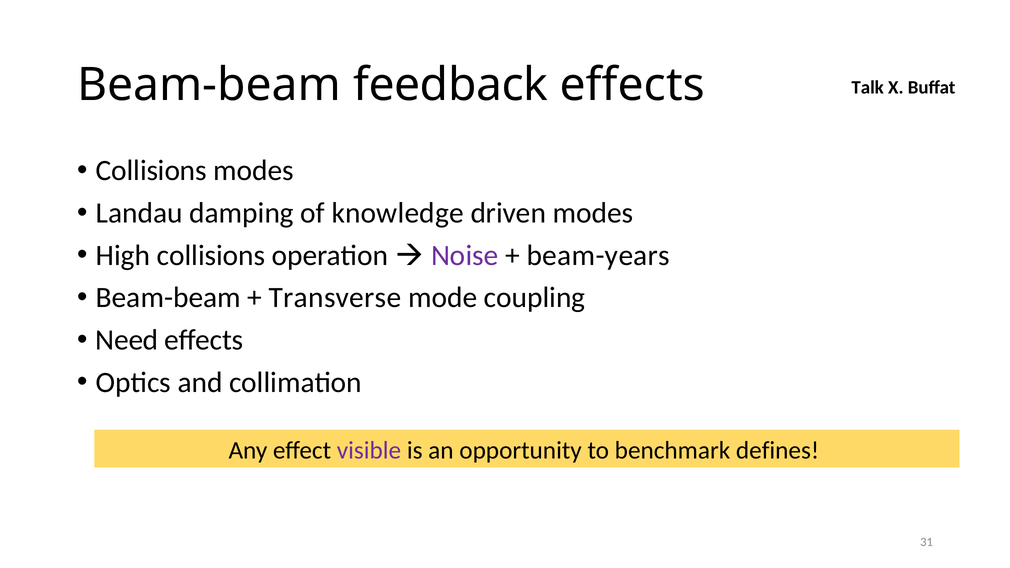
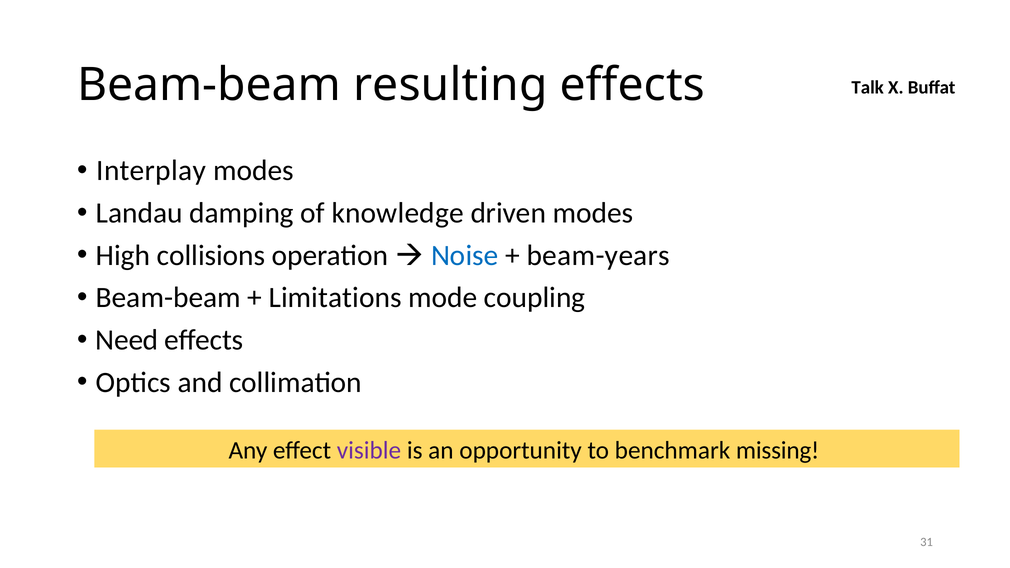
feedback: feedback -> resulting (450, 85)
Collisions: Collisions -> Interplay (151, 171)
Noise colour: purple -> blue (465, 255)
Transverse: Transverse -> Limitations (335, 298)
defines: defines -> missing (778, 450)
